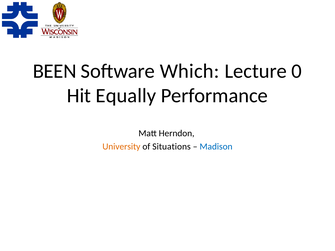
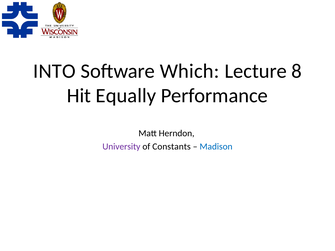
BEEN: BEEN -> INTO (54, 71)
0: 0 -> 8 (296, 71)
University colour: orange -> purple (121, 147)
Situations: Situations -> Constants (172, 147)
